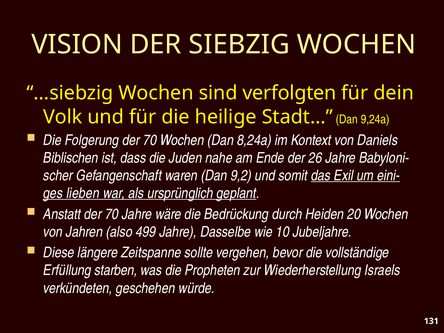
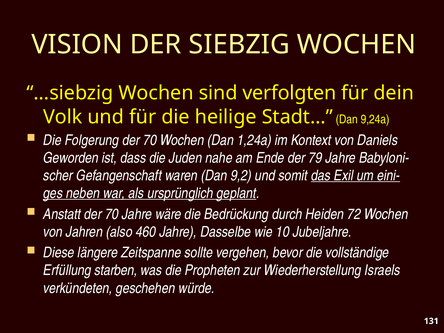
8,24a: 8,24a -> 1,24a (254, 140)
Biblischen: Biblischen -> Geworden (71, 158)
26: 26 -> 79 (315, 158)
lieben: lieben -> neben (83, 193)
20: 20 -> 72 (354, 214)
499: 499 -> 460 (146, 232)
